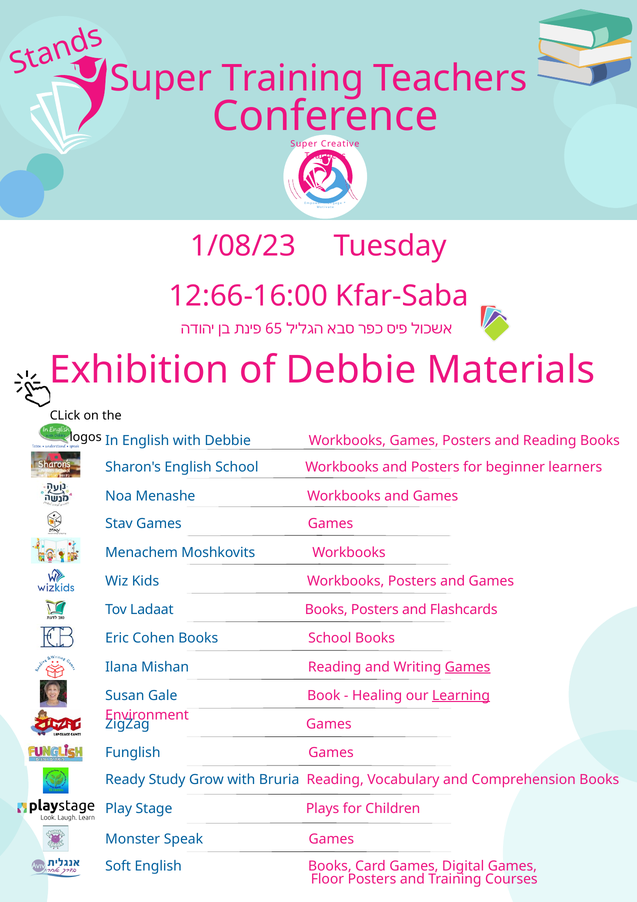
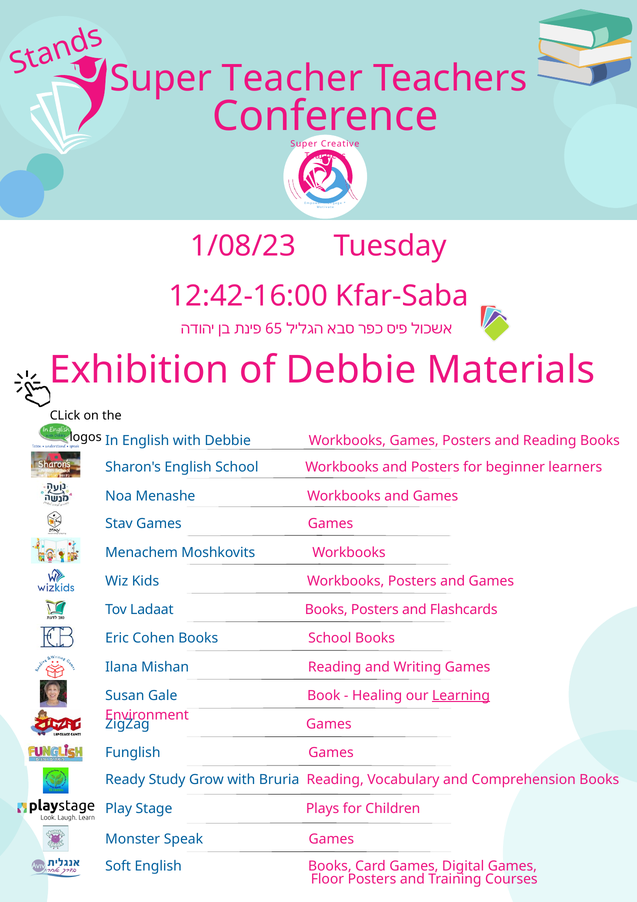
Super Training: Training -> Teacher (292, 78)
12:66-16:00: 12:66-16:00 -> 12:42-16:00 (248, 296)
Games underline: present -> none (468, 667)
